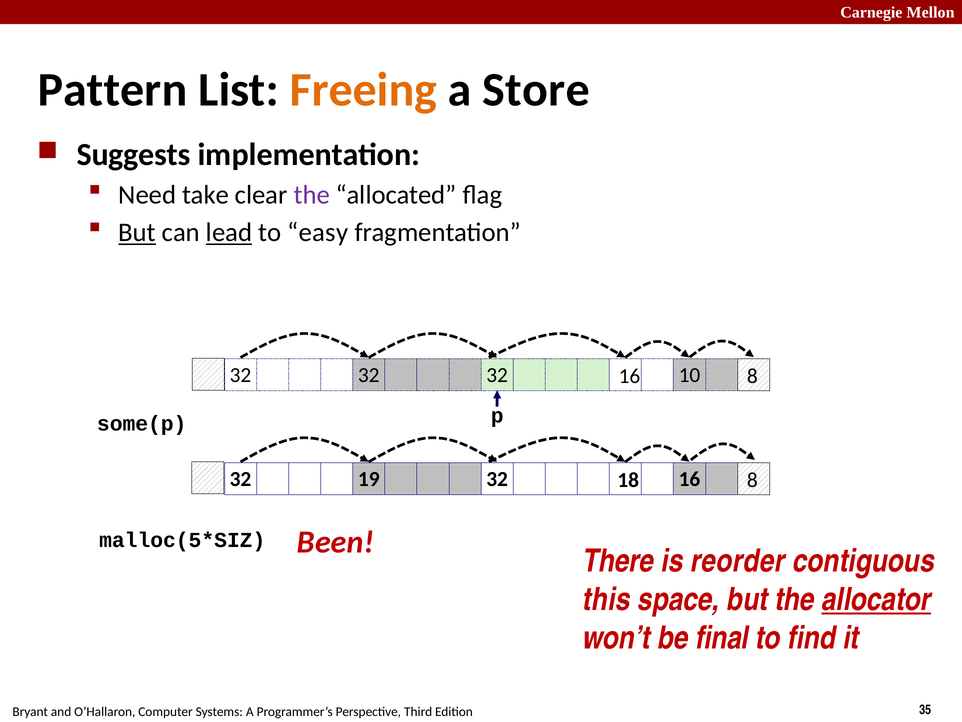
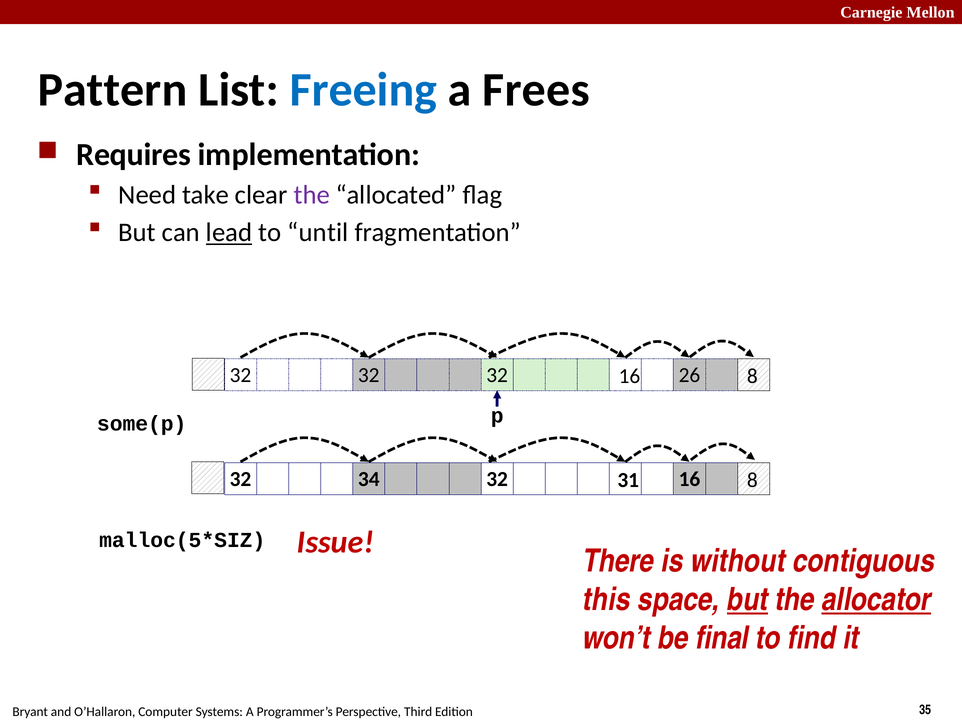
Freeing colour: orange -> blue (363, 90)
Store: Store -> Frees (536, 90)
Suggests: Suggests -> Requires (134, 155)
But underline: present -> none (137, 232)
easy: easy -> until (318, 232)
10: 10 -> 26 (689, 375)
19: 19 -> 34 (369, 479)
18: 18 -> 31 (628, 480)
Been: Been -> Issue (336, 542)
reorder: reorder -> without (738, 561)
but underline: none -> present (747, 599)
